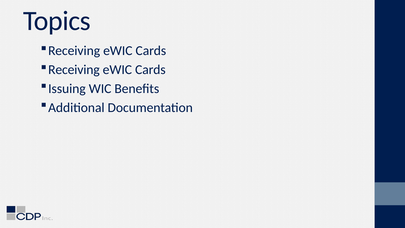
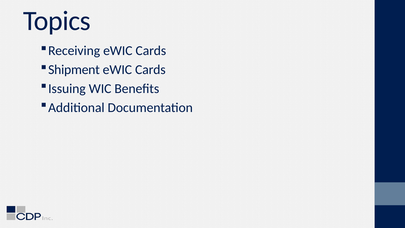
Receiving: Receiving -> Shipment (74, 70)
